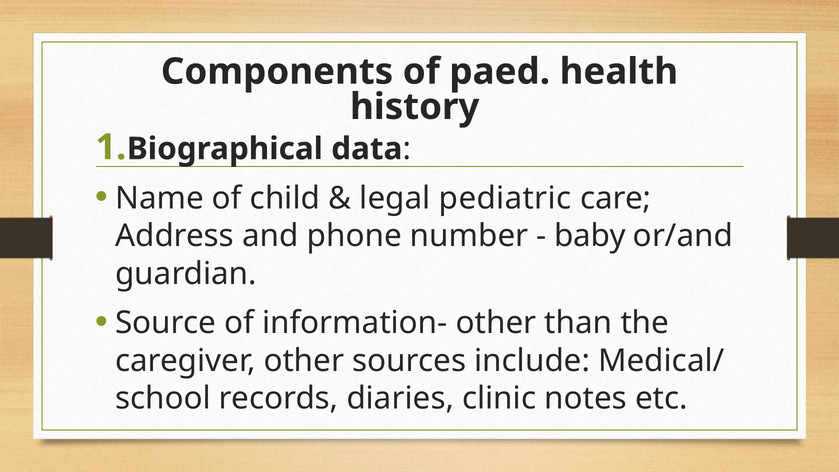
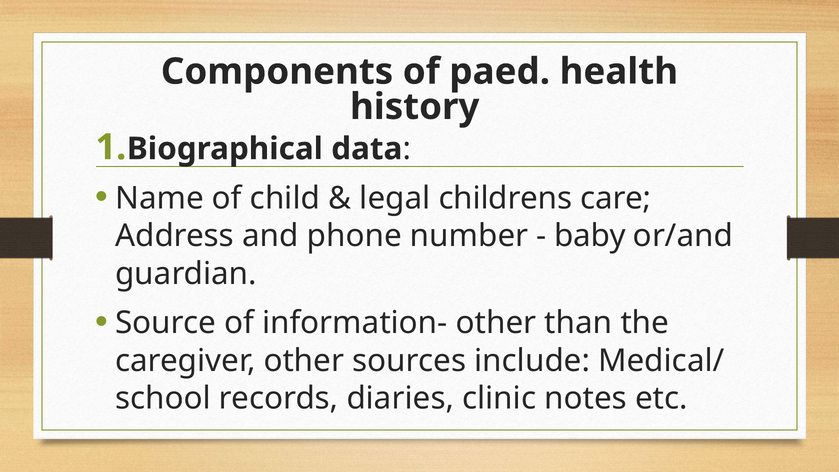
pediatric: pediatric -> childrens (505, 198)
